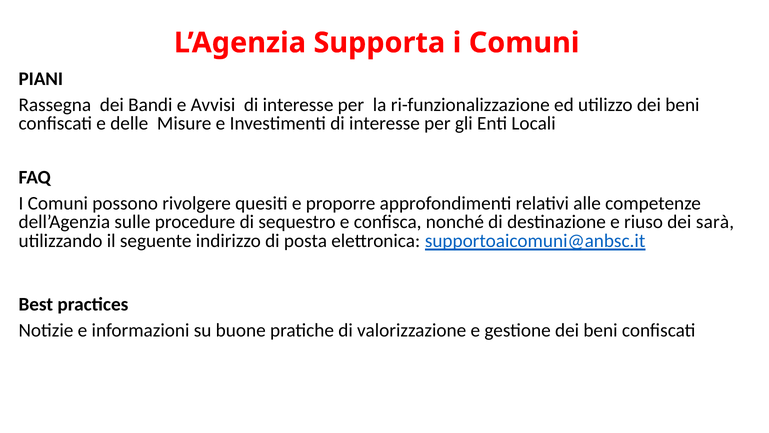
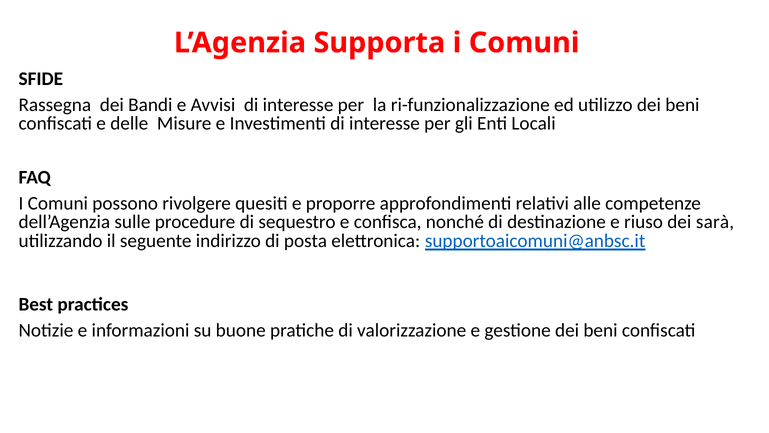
PIANI: PIANI -> SFIDE (41, 79)
